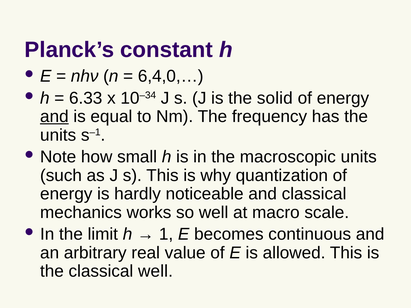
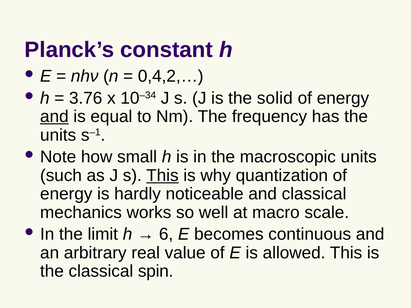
6,4,0,…: 6,4,0,… -> 0,4,2,… (171, 76)
6.33: 6.33 -> 3.76 (86, 98)
This underline: none -> present (162, 176)
1: 1 -> 6 (166, 235)
classical well: well -> spin (156, 272)
